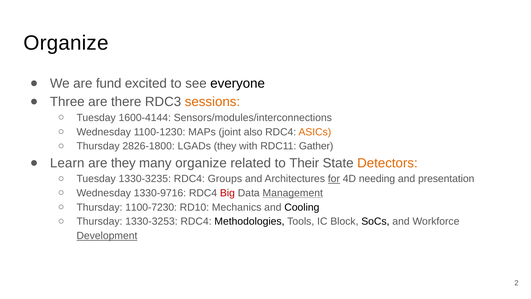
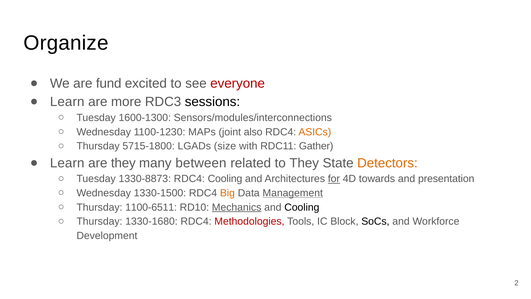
everyone colour: black -> red (238, 84)
Three: Three -> Learn (67, 102)
there: there -> more (126, 102)
sessions colour: orange -> black (212, 102)
1600-4144: 1600-4144 -> 1600-1300 (145, 118)
2826-1800: 2826-1800 -> 5715-1800 (149, 146)
LGADs they: they -> size (225, 146)
many organize: organize -> between (201, 163)
to Their: Their -> They (304, 163)
1330-3235: 1330-3235 -> 1330-8873 (145, 179)
RDC4 Groups: Groups -> Cooling (225, 179)
needing: needing -> towards (377, 179)
1330-9716: 1330-9716 -> 1330-1500 (160, 193)
Big colour: red -> orange (227, 193)
1100-7230: 1100-7230 -> 1100-6511 (151, 207)
Mechanics underline: none -> present (237, 207)
1330-3253: 1330-3253 -> 1330-1680 (151, 221)
Methodologies colour: black -> red (249, 221)
Development underline: present -> none (107, 236)
